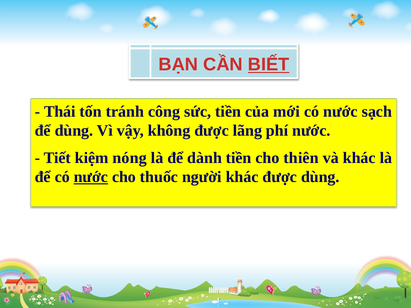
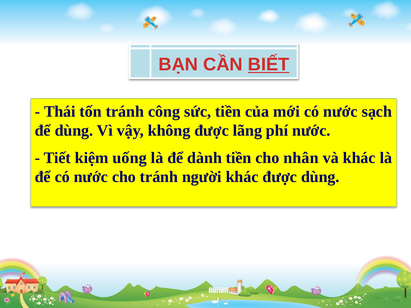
nóng: nóng -> uống (130, 158)
thiên: thiên -> nhân (301, 158)
nước underline: present -> none (91, 177)
cho thuốc: thuốc -> tránh (159, 177)
